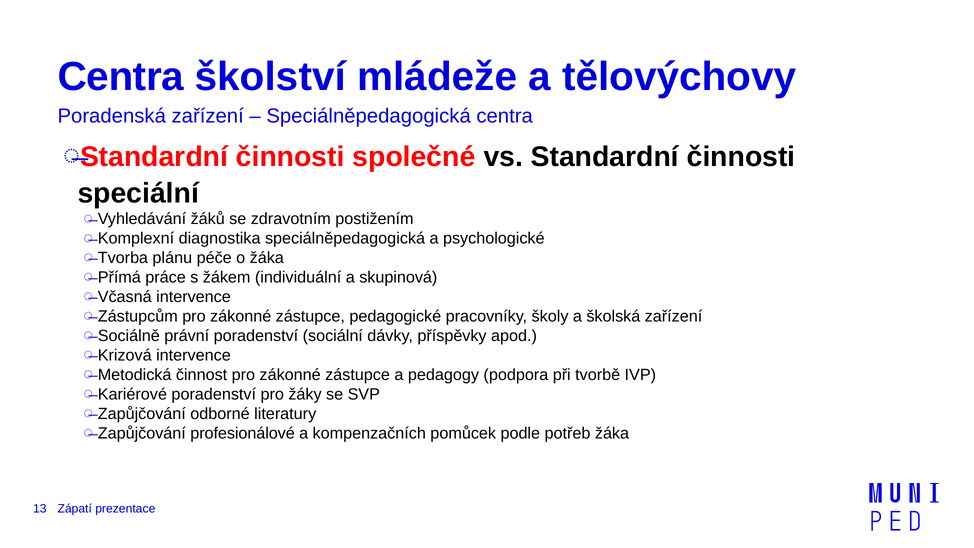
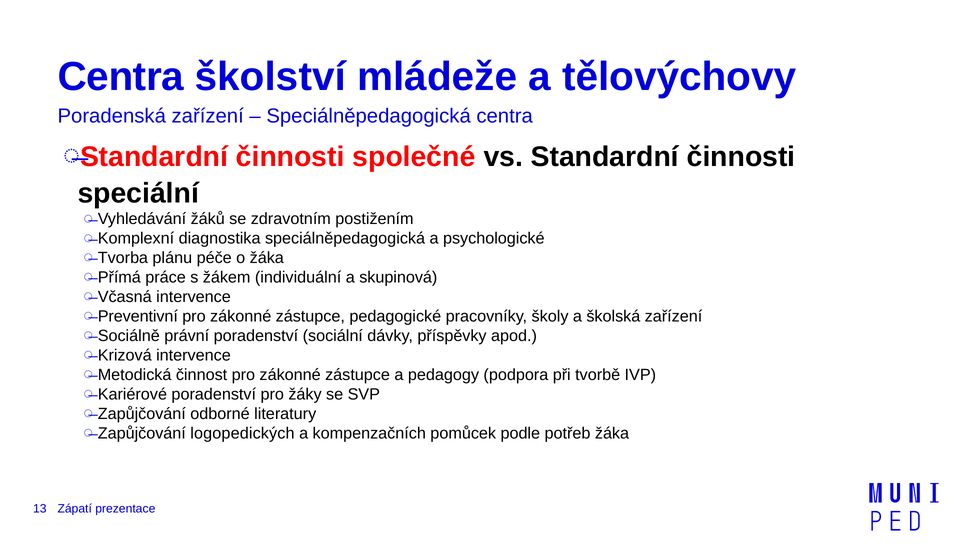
Zástupcům: Zástupcům -> Preventivní (138, 316)
profesionálové: profesionálové -> logopedických (242, 433)
